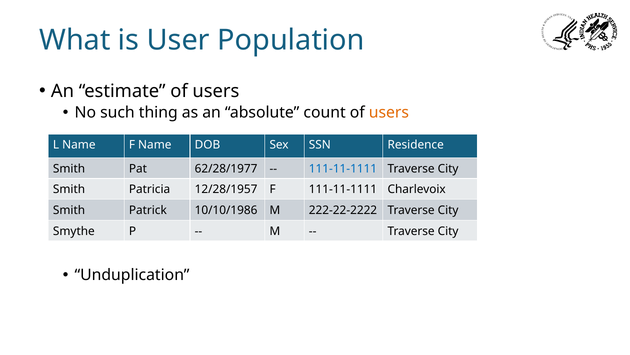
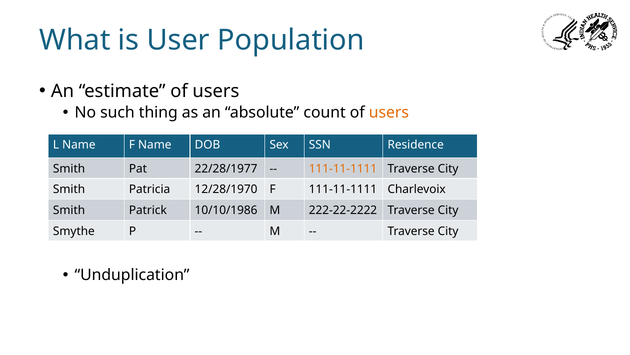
62/28/1977: 62/28/1977 -> 22/28/1977 (226, 168)
111-11-1111 colour: blue -> orange (343, 168)
12/28/1957: 12/28/1957 -> 12/28/1970 (226, 189)
